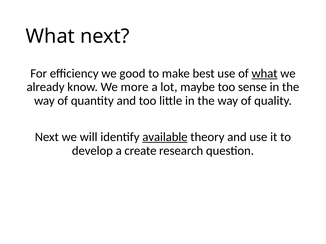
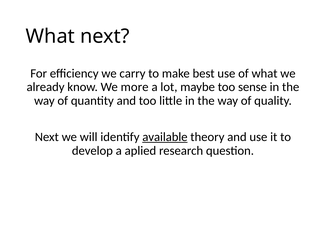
good: good -> carry (132, 73)
what underline: present -> none (265, 73)
create: create -> aplied (140, 151)
